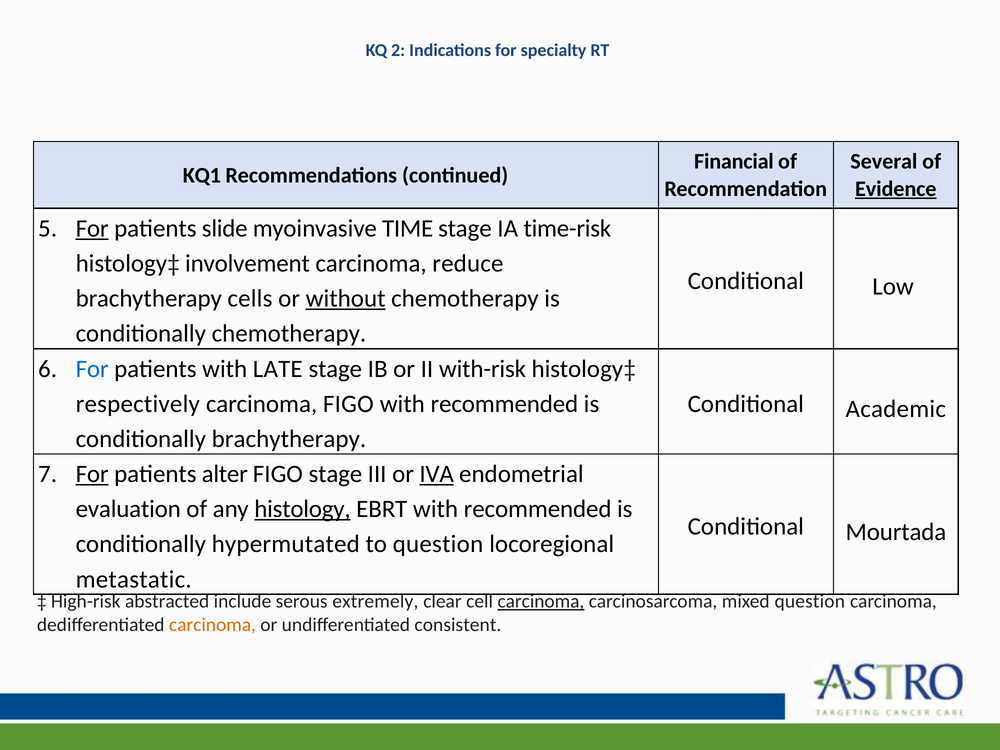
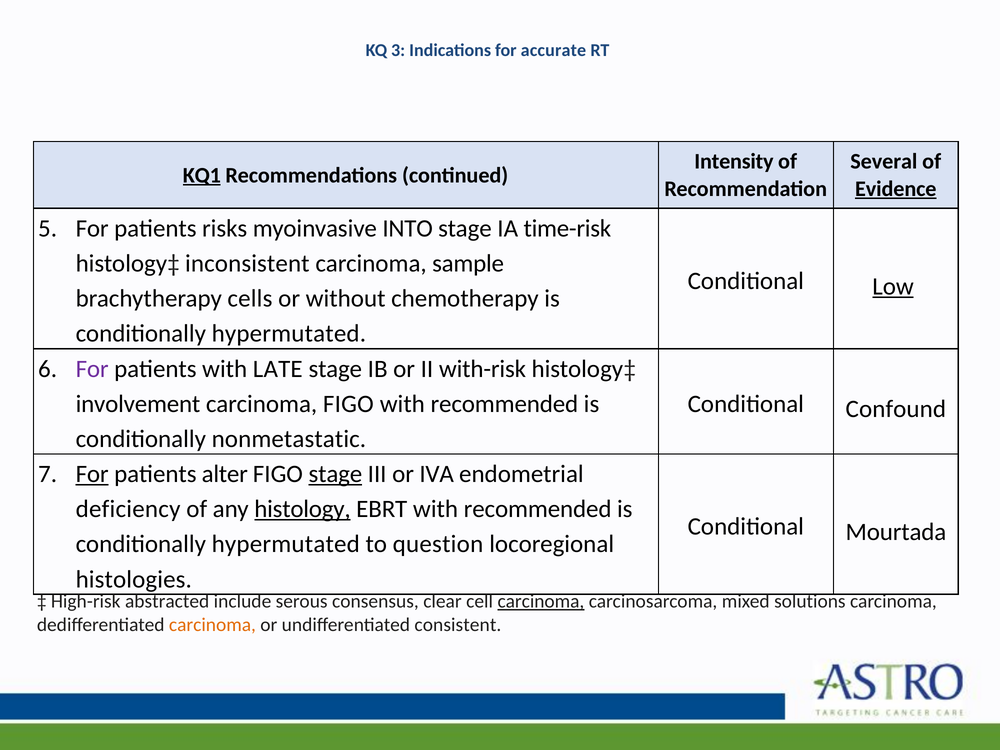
2: 2 -> 3 (398, 50)
specialty: specialty -> accurate (553, 50)
Financial: Financial -> Intensity (734, 162)
KQ1 underline: none -> present (202, 175)
For underline: present -> none (92, 228)
slide: slide -> risks (225, 228)
TIME: TIME -> INTO (408, 228)
involvement: involvement -> inconsistent (247, 264)
reduce: reduce -> sample (468, 264)
Low underline: none -> present (893, 286)
without underline: present -> none (346, 299)
chemotherapy: chemotherapy -> hypermutated (289, 334)
For colour: blue -> purple (92, 369)
respectively: respectively -> involvement (138, 404)
Academic: Academic -> Confound (896, 409)
conditionally brachytherapy: brachytherapy -> nonmetastatic (289, 439)
stage underline: none -> present (335, 474)
IVA underline: present -> none (437, 474)
evaluation: evaluation -> deficiency (128, 509)
metastatic: metastatic -> histologies (134, 579)
extremely: extremely -> consensus (375, 601)
mixed question: question -> solutions (810, 601)
